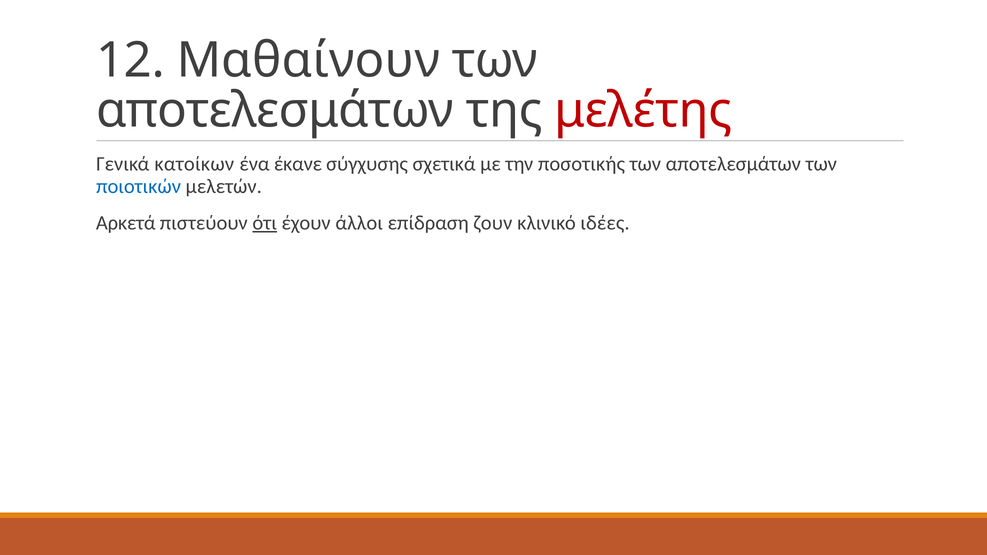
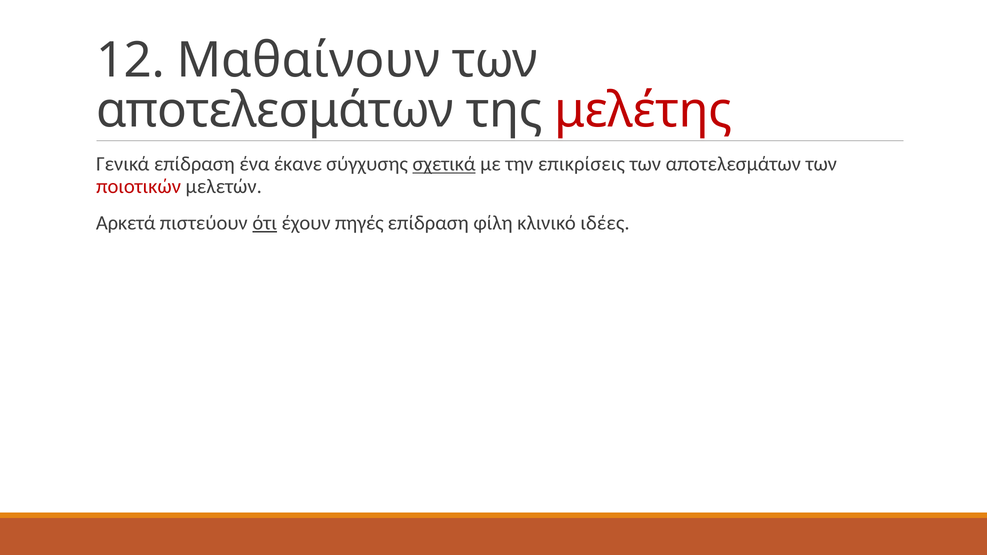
Γενικά κατοίκων: κατοίκων -> επίδραση (194, 164)
σχετικά underline: none -> present (444, 164)
ποσοτικής: ποσοτικής -> επικρίσεις (581, 164)
ποιοτικών colour: blue -> red (139, 186)
άλλοι: άλλοι -> πηγές (359, 223)
ζουν: ζουν -> φίλη (493, 223)
